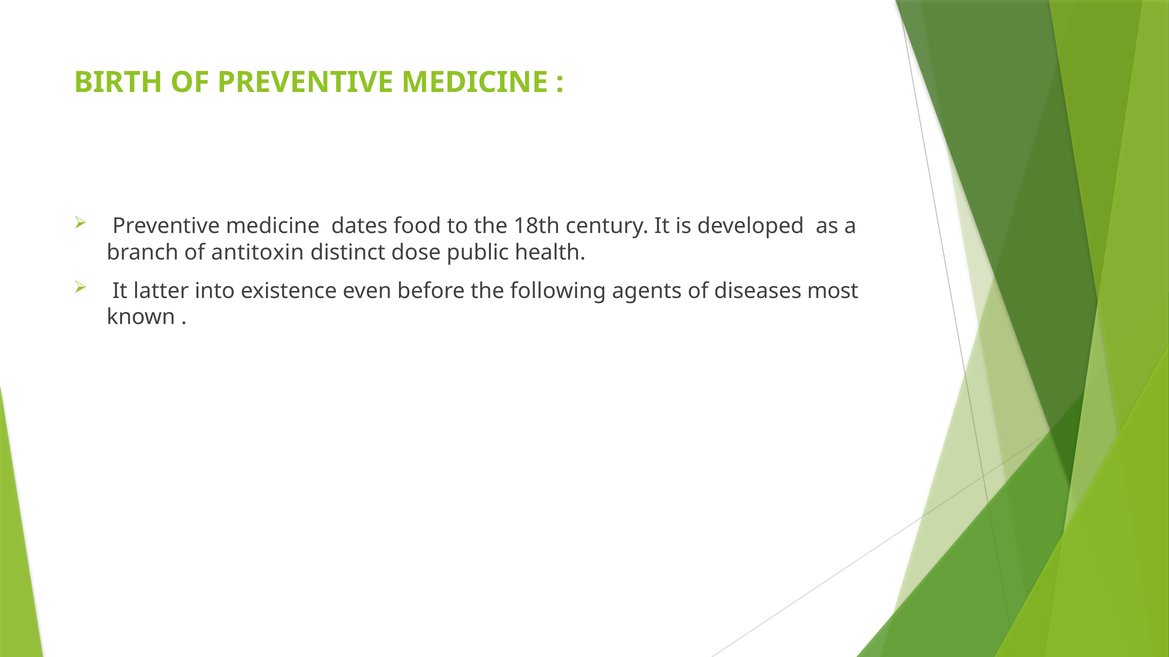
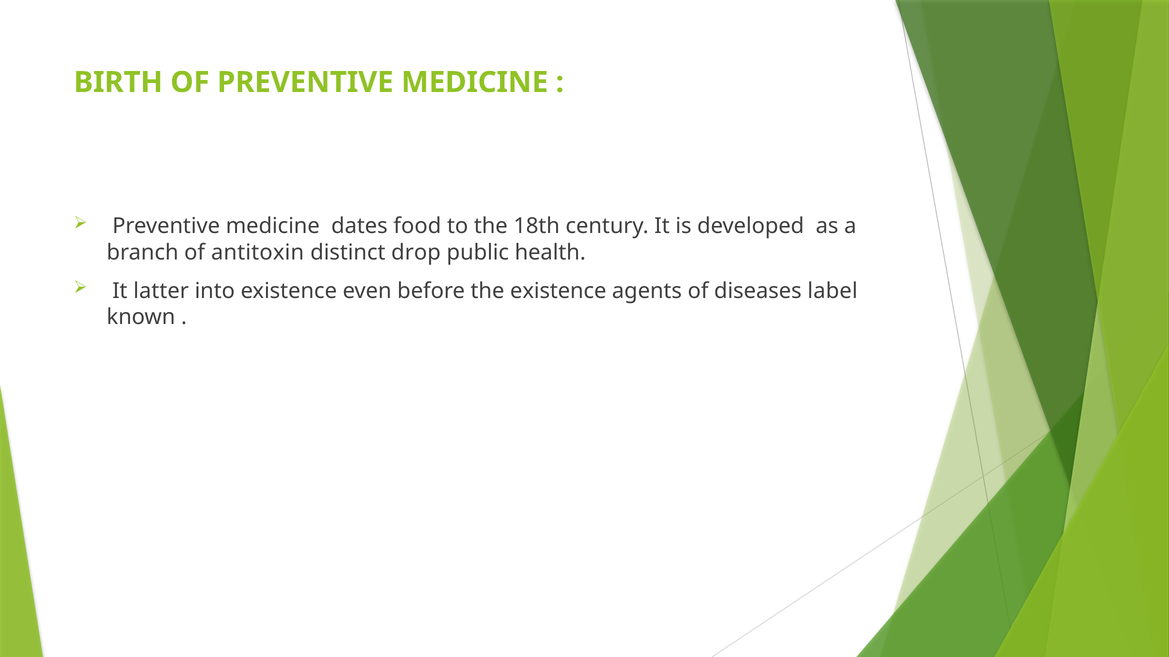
dose: dose -> drop (416, 253)
the following: following -> existence (558, 291)
most: most -> label (833, 291)
